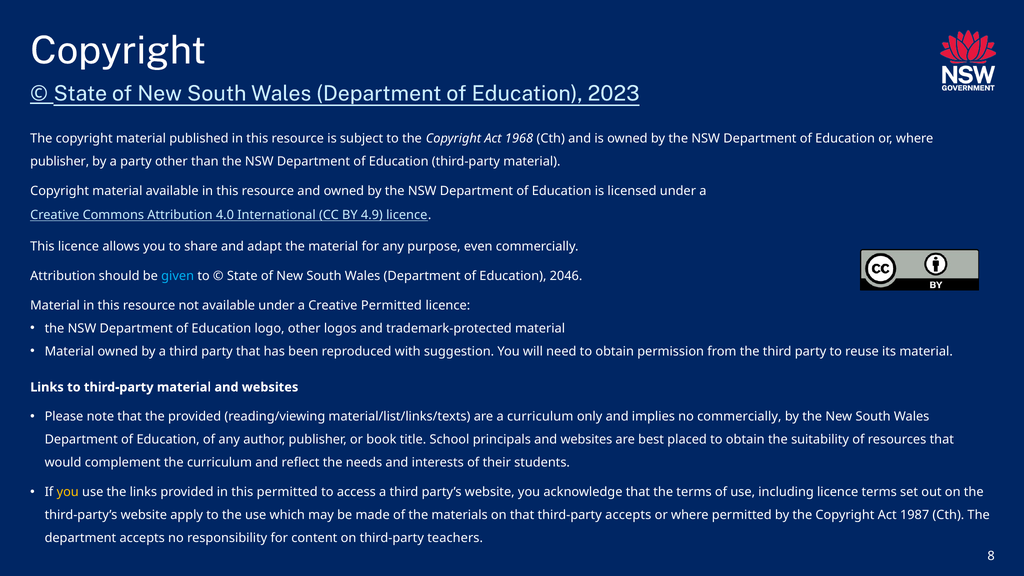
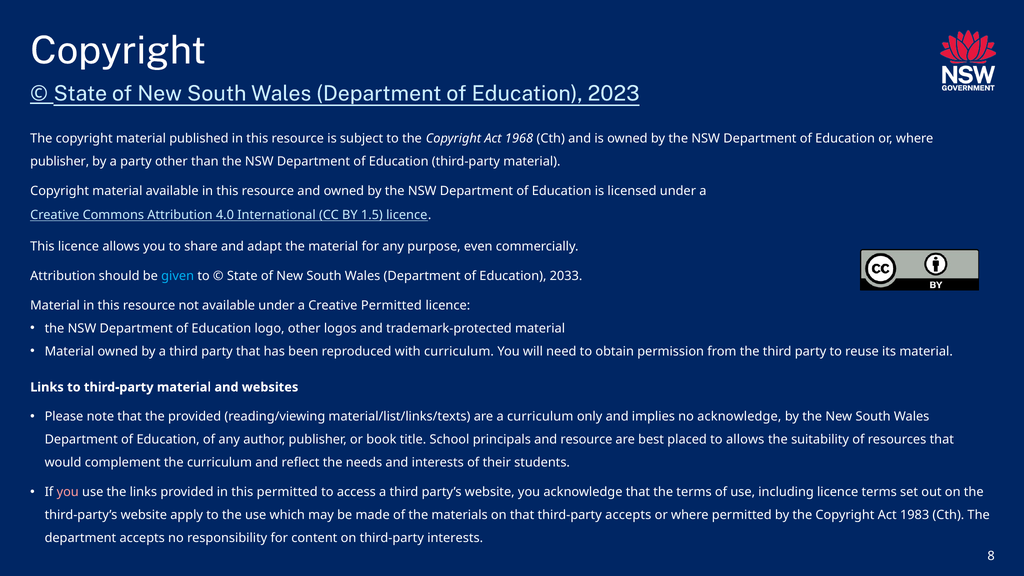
4.9: 4.9 -> 1.5 (372, 215)
2046: 2046 -> 2033 (566, 276)
with suggestion: suggestion -> curriculum (459, 351)
no commercially: commercially -> acknowledge (739, 417)
principals and websites: websites -> resource (586, 440)
placed to obtain: obtain -> allows (745, 440)
you colour: yellow -> pink (68, 492)
1987: 1987 -> 1983 (915, 515)
third-party teachers: teachers -> interests (455, 538)
